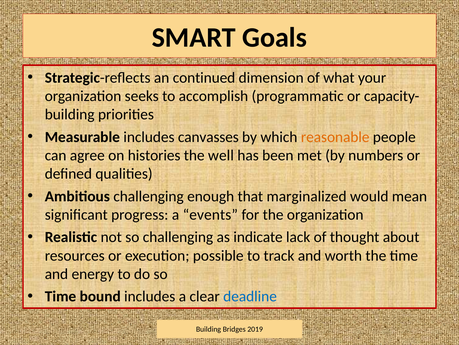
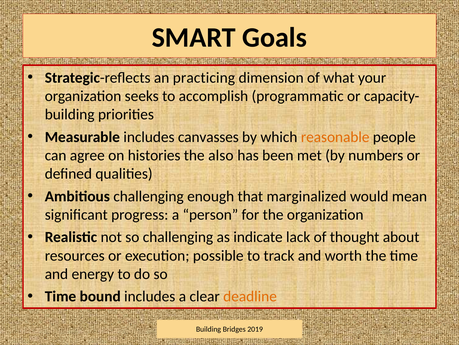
continued: continued -> practicing (204, 78)
well: well -> also (221, 155)
events: events -> person (210, 214)
deadline colour: blue -> orange (250, 296)
